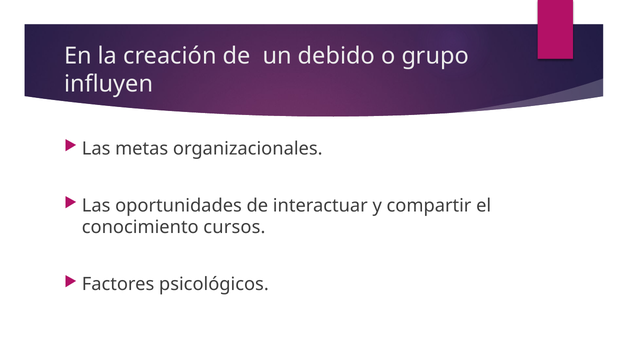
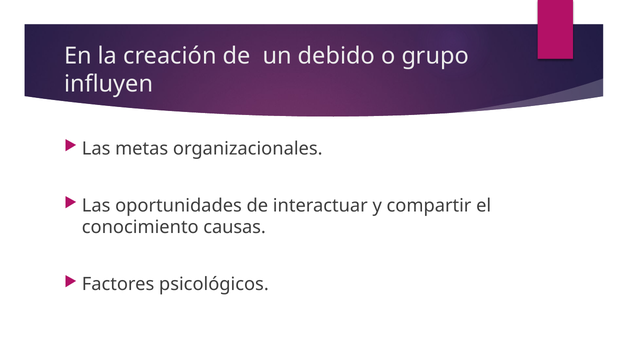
cursos: cursos -> causas (235, 228)
